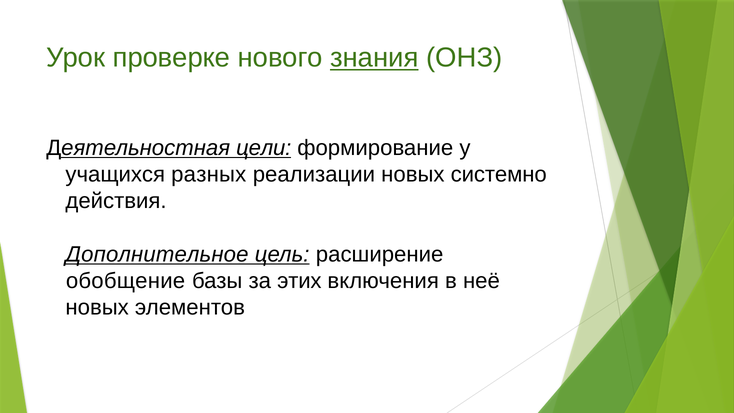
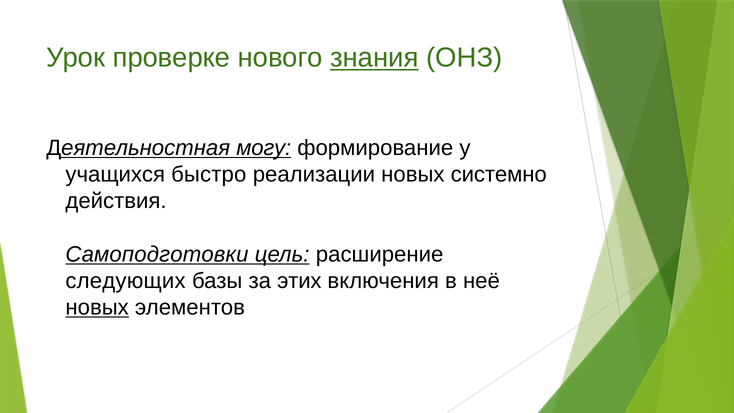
цели: цели -> могу (264, 148)
разных: разных -> быстро (209, 174)
Дополнительное: Дополнительное -> Самоподготовки (157, 254)
обобщение: обобщение -> следующих (126, 281)
новых underline: none -> present (97, 307)
